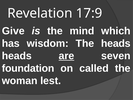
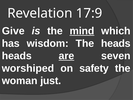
mind underline: none -> present (82, 31)
foundation: foundation -> worshiped (28, 68)
called: called -> safety (94, 68)
lest: lest -> just (51, 81)
